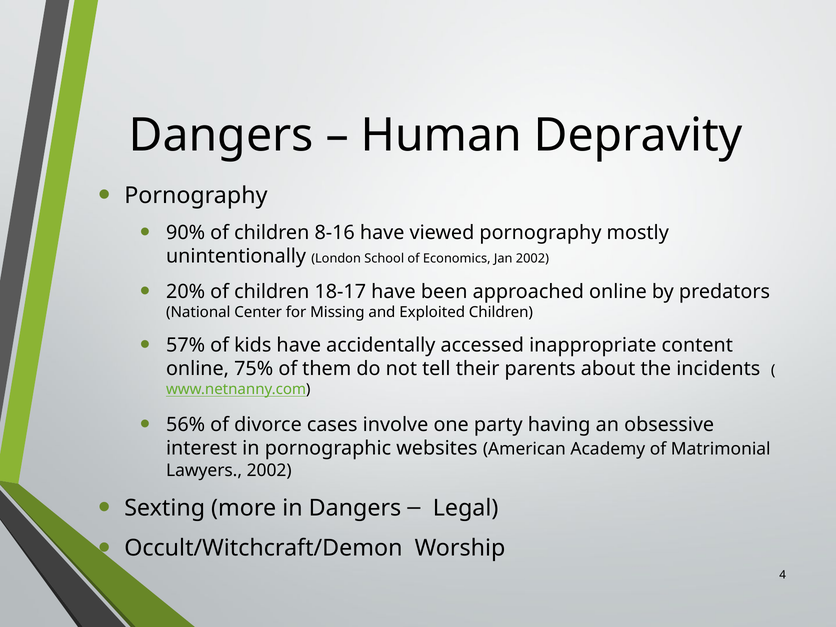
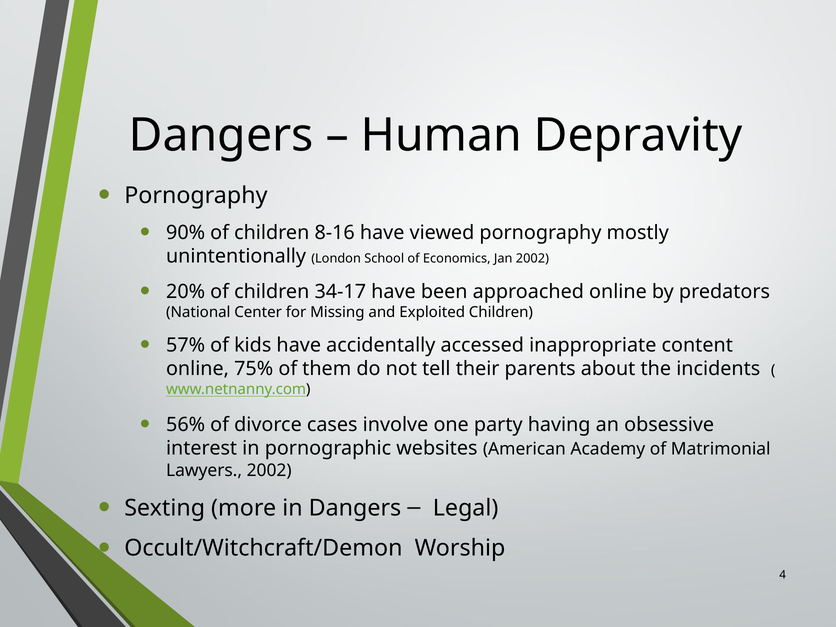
18-17: 18-17 -> 34-17 (340, 292)
